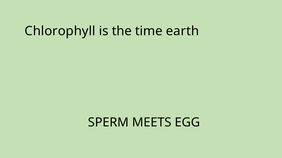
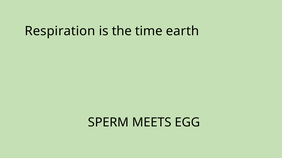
Chlorophyll: Chlorophyll -> Respiration (60, 31)
